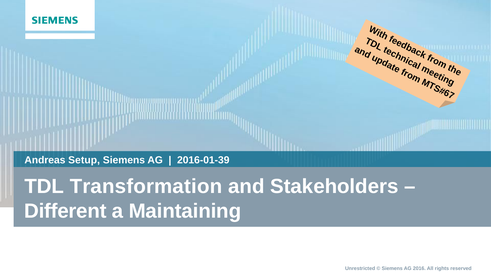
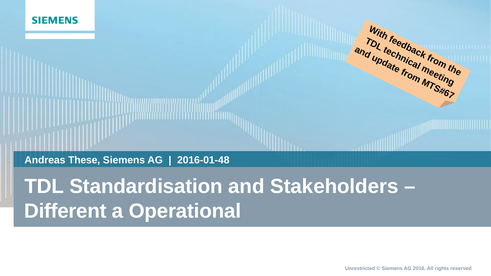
Setup: Setup -> These (84, 160)
2016-01-39: 2016-01-39 -> 2016-01-48 (203, 160)
Transformation: Transformation -> Standardisation (146, 186)
Maintaining: Maintaining -> Operational (185, 211)
